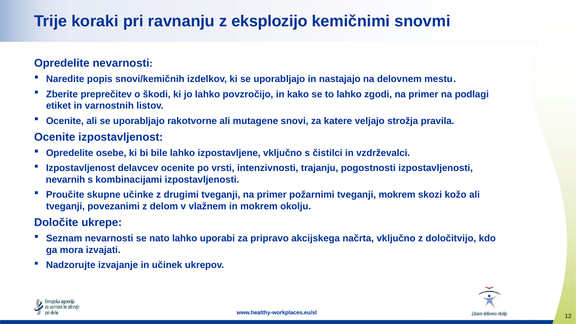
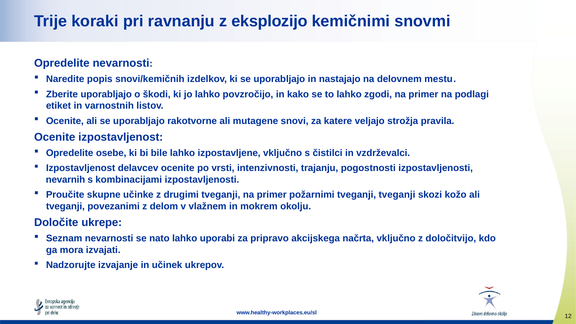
Zberite preprečitev: preprečitev -> uporabljajo (106, 94)
tveganji mokrem: mokrem -> tveganji (397, 195)
